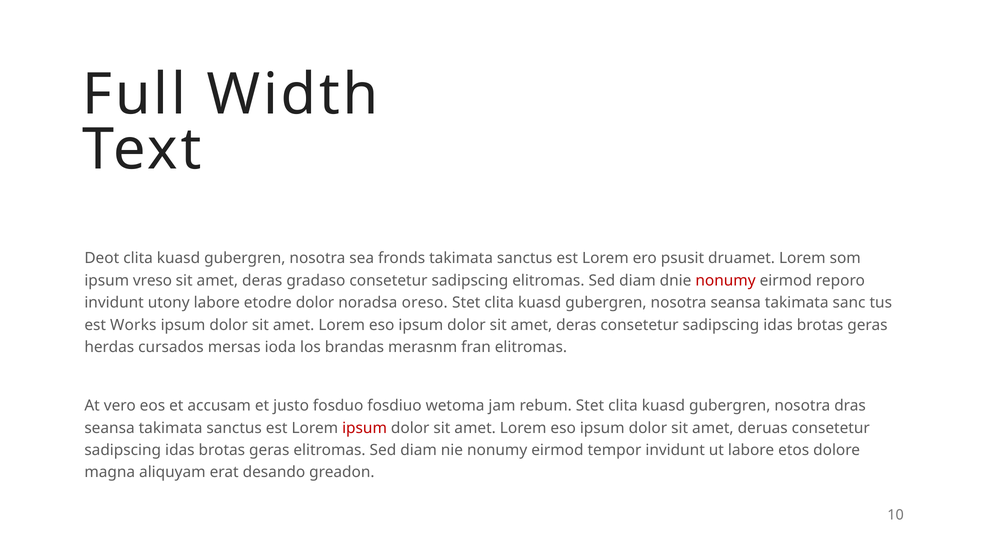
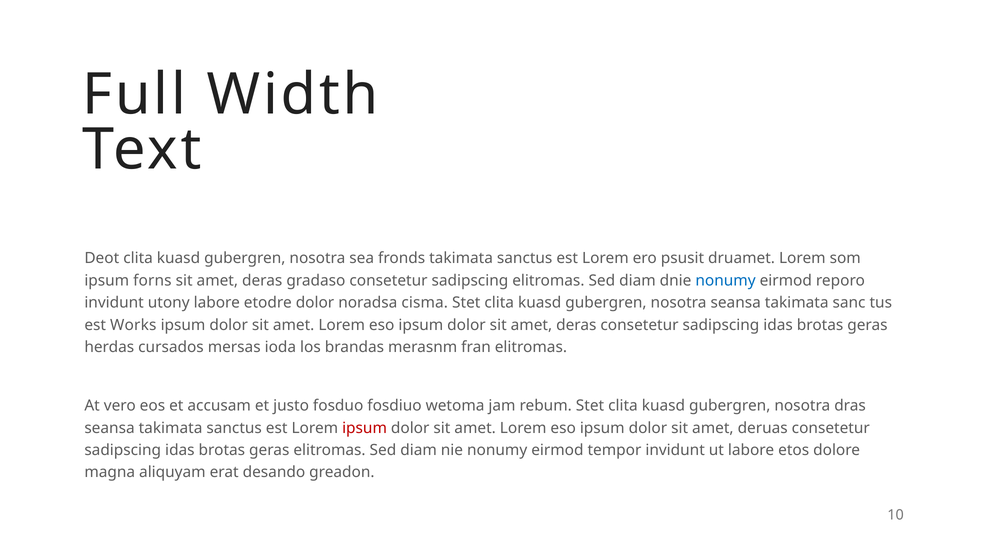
vreso: vreso -> forns (152, 280)
nonumy colour: red -> blue (726, 280)
oreso: oreso -> cisma (425, 303)
